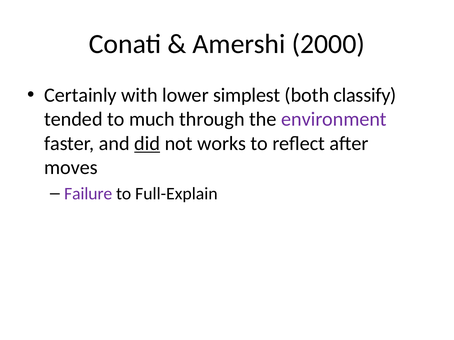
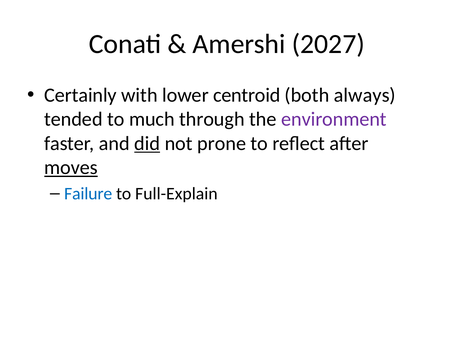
2000: 2000 -> 2027 (328, 44)
simplest: simplest -> centroid (247, 95)
classify: classify -> always (365, 95)
works: works -> prone (222, 144)
moves underline: none -> present (71, 168)
Failure colour: purple -> blue (88, 194)
